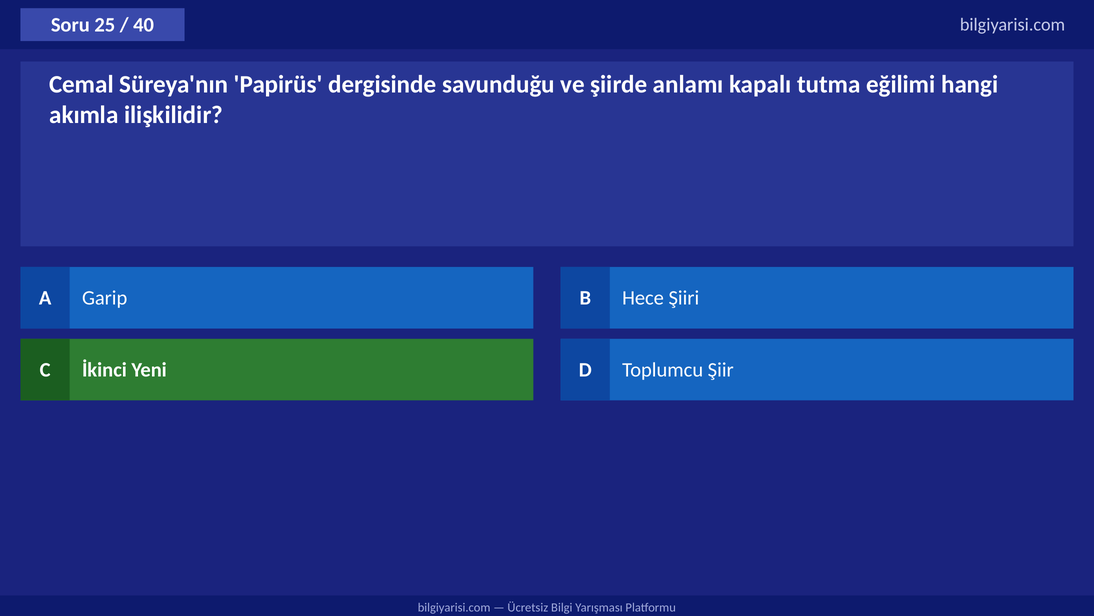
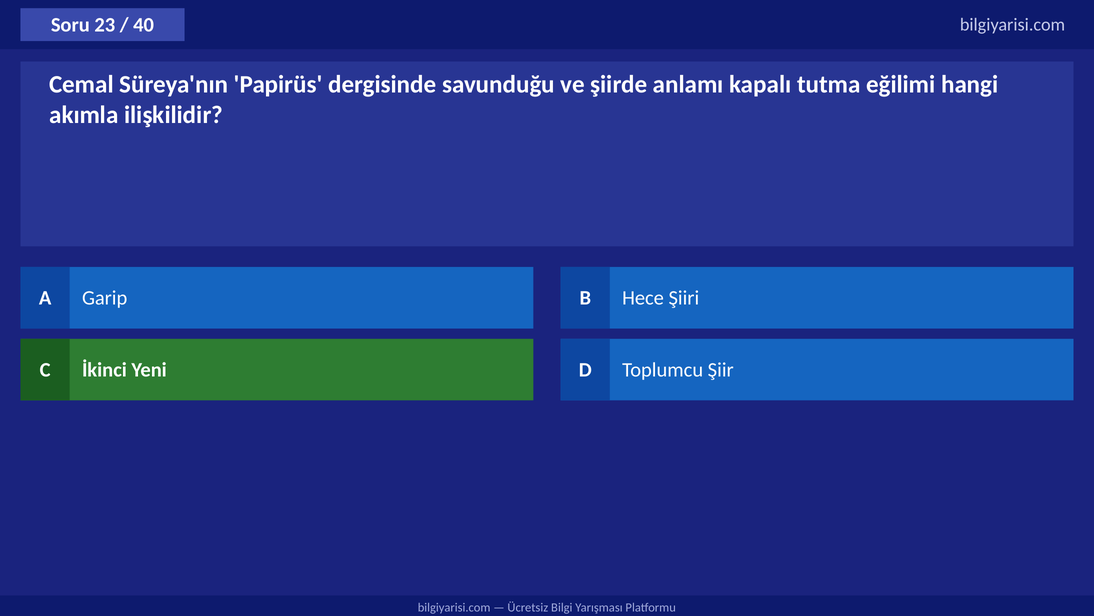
25: 25 -> 23 (105, 25)
